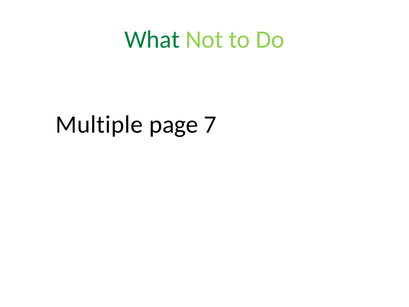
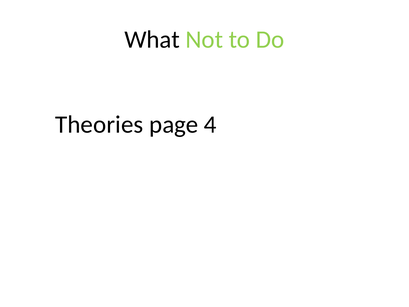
What colour: green -> black (152, 40)
Multiple: Multiple -> Theories (99, 124)
7: 7 -> 4 (210, 124)
